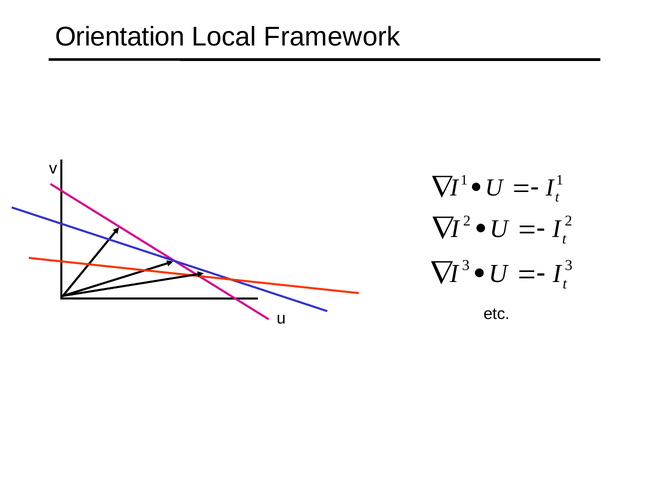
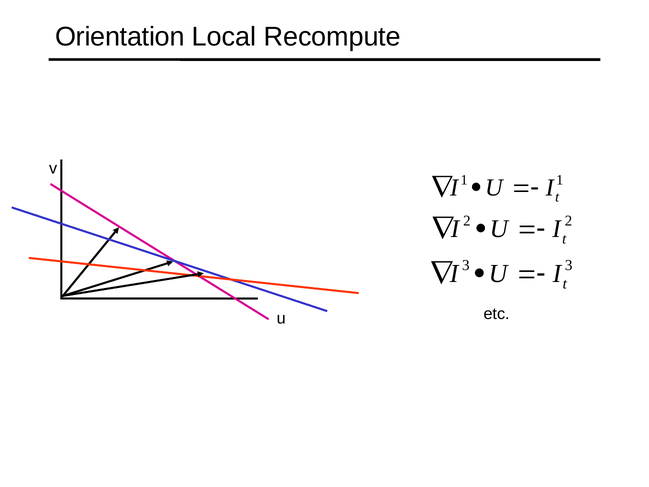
Framework: Framework -> Recompute (332, 37)
